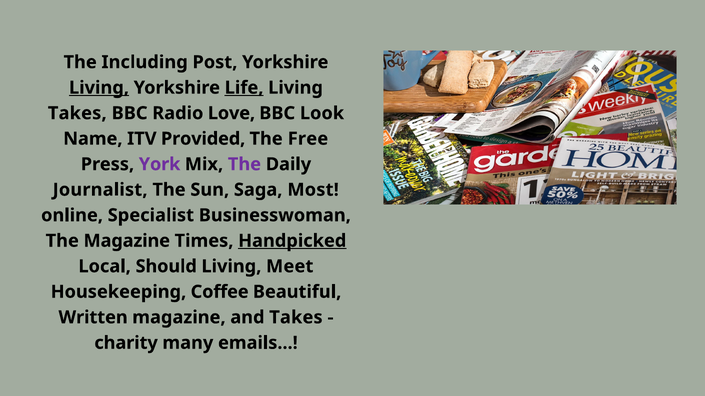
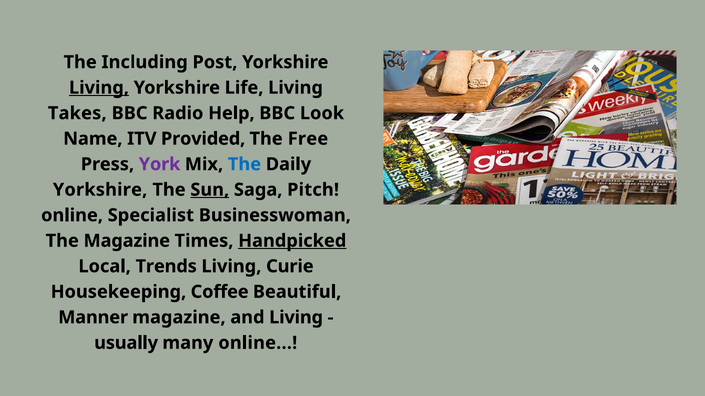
Life underline: present -> none (244, 88)
Love: Love -> Help (231, 113)
The colour: purple -> blue (244, 164)
Journalist: Journalist -> Yorkshire (100, 190)
Sun underline: none -> present (210, 190)
Most: Most -> Pitch (313, 190)
Should: Should -> Trends (166, 267)
Meet: Meet -> Curie (290, 267)
Written: Written -> Manner (93, 318)
and Takes: Takes -> Living (296, 318)
charity: charity -> usually (126, 343)
many emails: emails -> online (258, 343)
